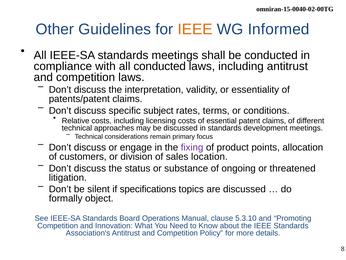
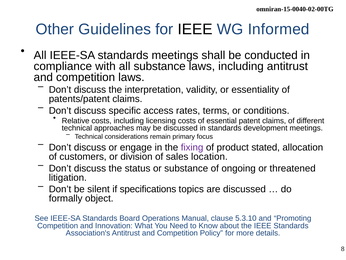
IEEE colour: orange -> black (195, 29)
all conducted: conducted -> substance (160, 66)
subject: subject -> access (158, 111)
points: points -> stated (266, 147)
